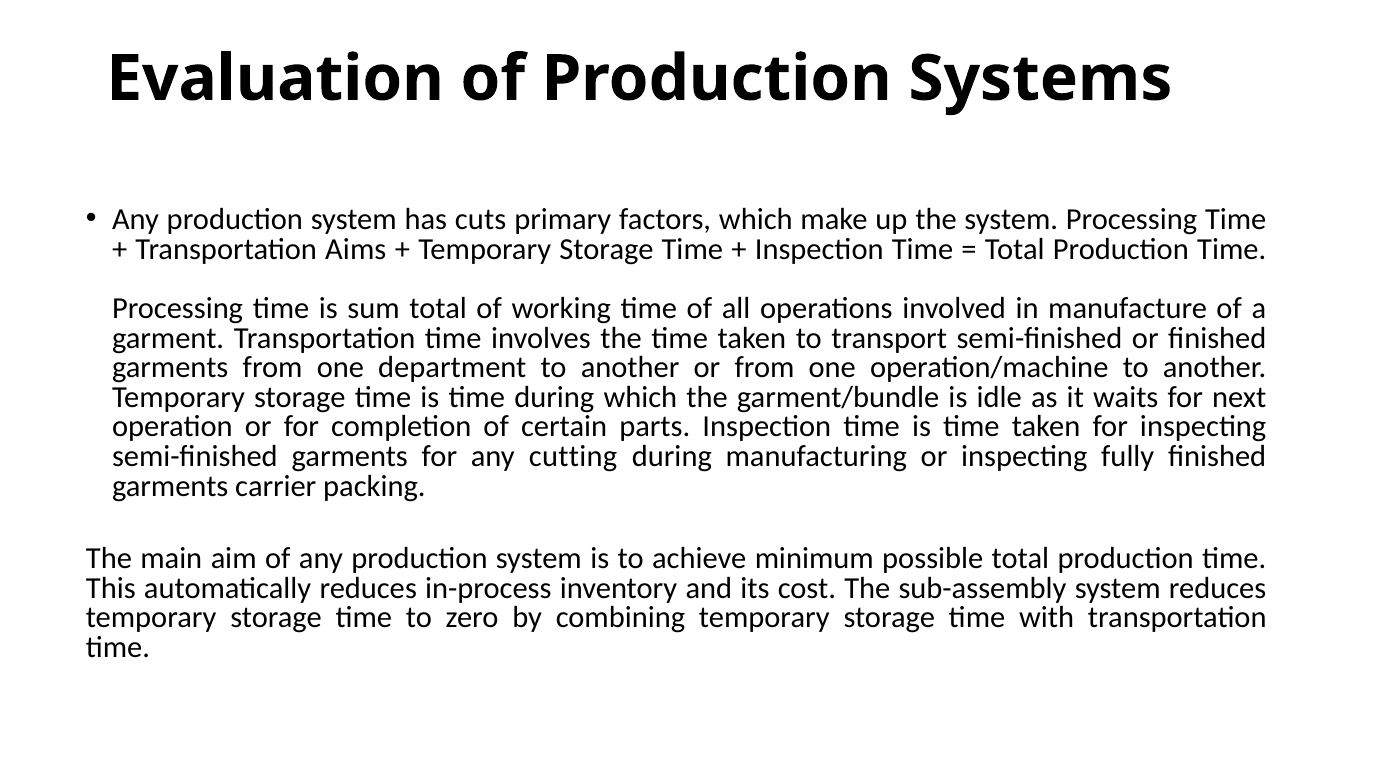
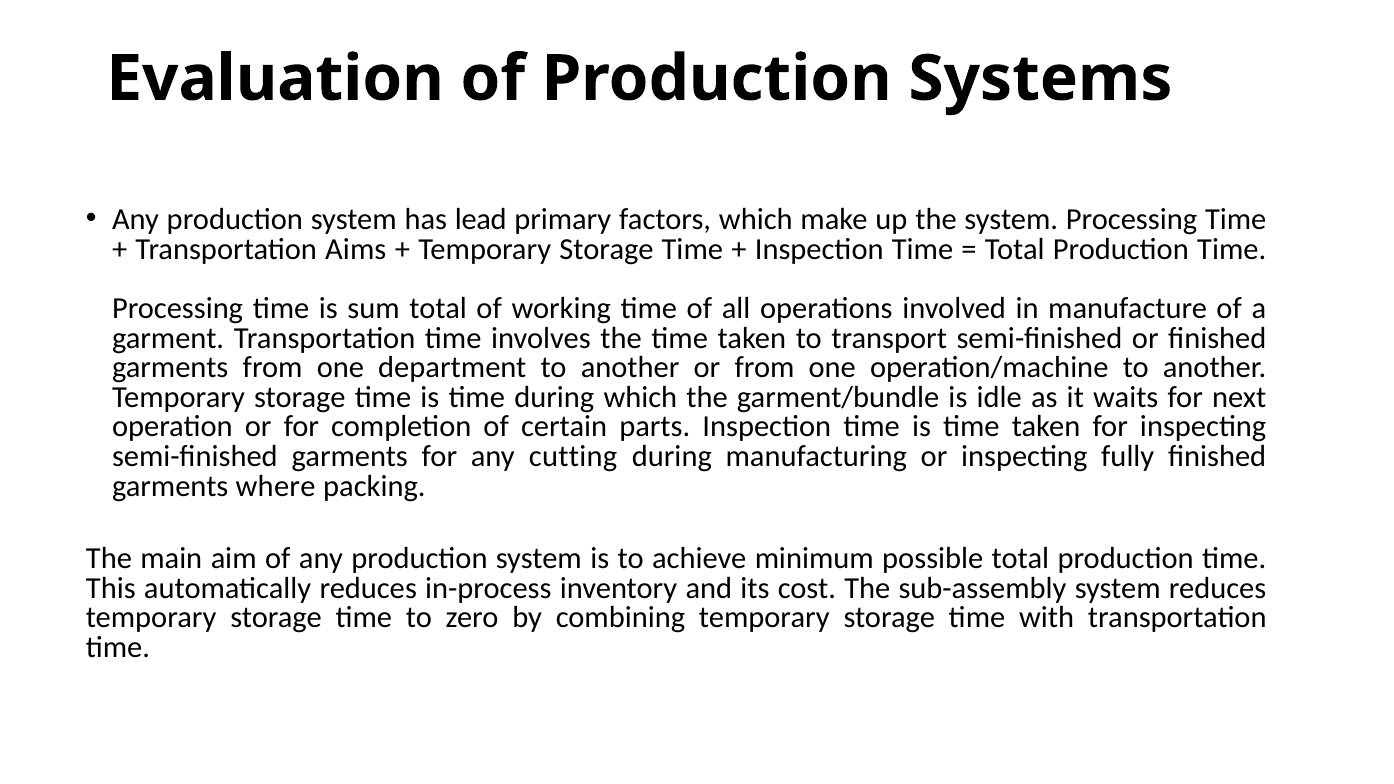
cuts: cuts -> lead (481, 219)
carrier: carrier -> where (276, 486)
